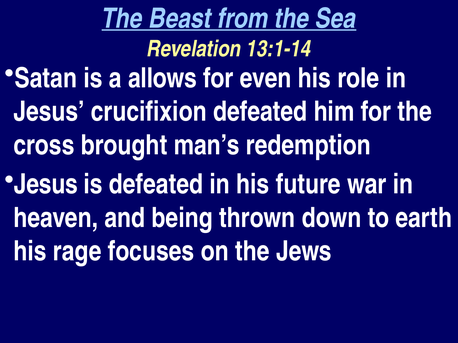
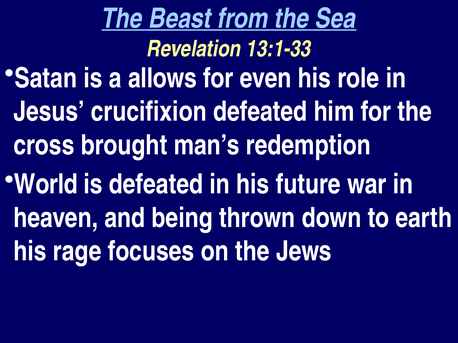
13:1-14: 13:1-14 -> 13:1-33 (279, 49)
Jesus: Jesus -> World (46, 185)
